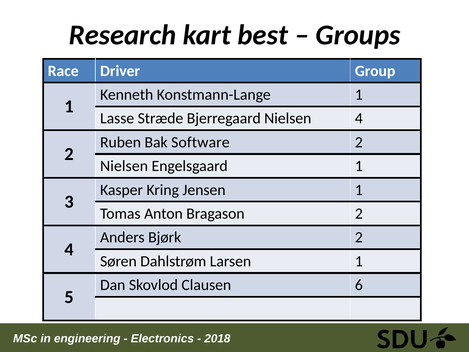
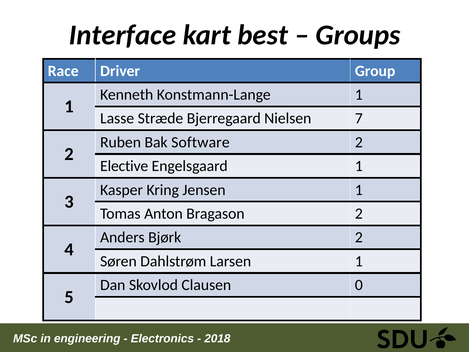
Research: Research -> Interface (122, 35)
Nielsen 4: 4 -> 7 (359, 118)
Nielsen: Nielsen -> Elective (124, 166)
6: 6 -> 0 (359, 285)
